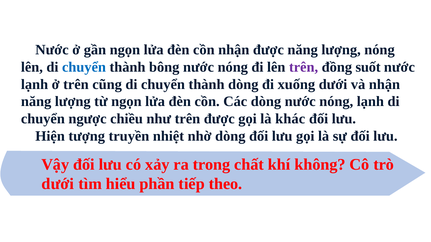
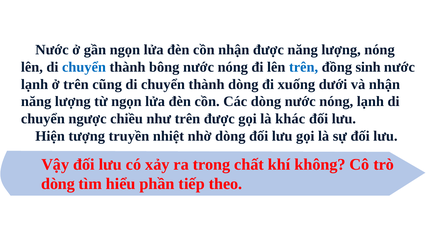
trên colour: purple -> blue (304, 67)
suốt: suốt -> sinh (368, 67)
dưới: dưới -> dòng (58, 184)
